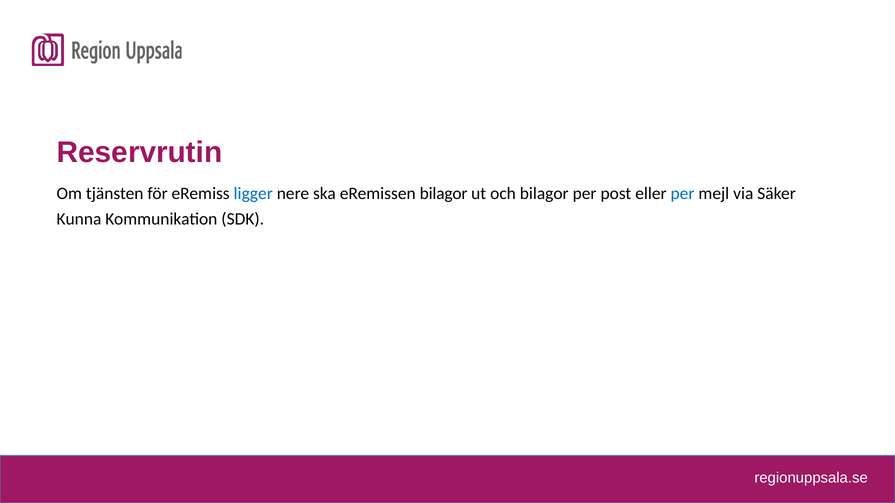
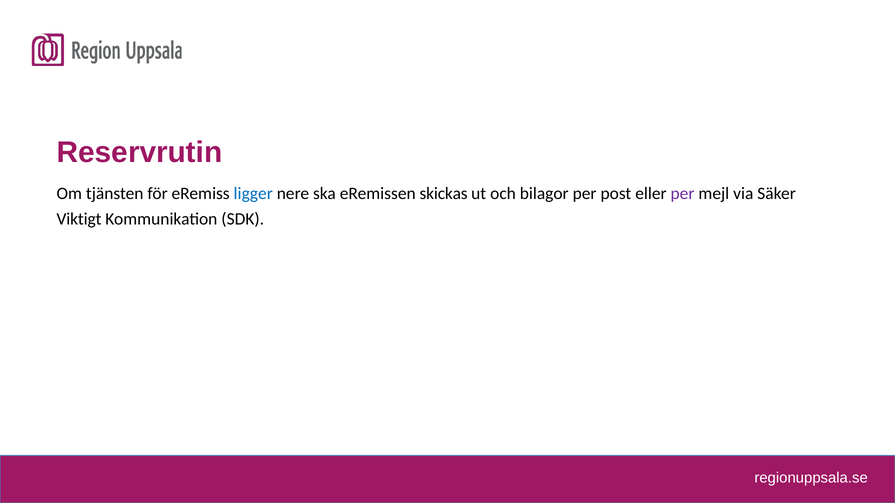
eRemissen bilagor: bilagor -> skickas (444, 193)
per colour: blue -> purple (683, 193)
Kunna: Kunna -> Viktigt (79, 219)
